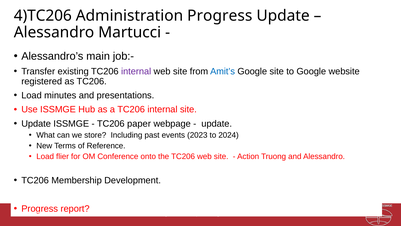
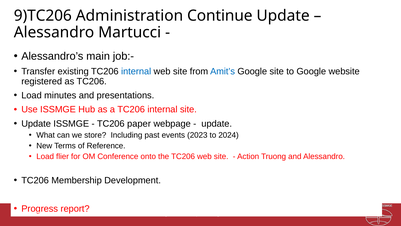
4)TC206: 4)TC206 -> 9)TC206 (43, 16)
Administration Progress: Progress -> Continue (220, 16)
internal colour: purple -> blue (136, 71)
